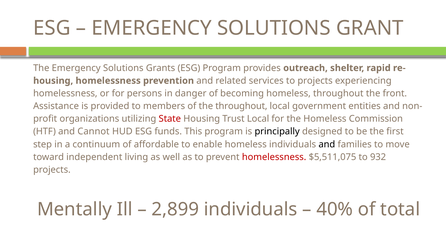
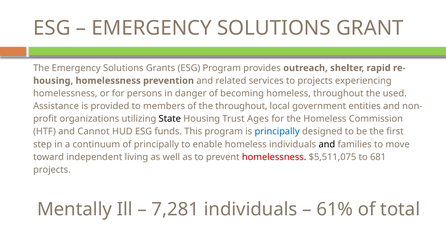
front: front -> used (395, 93)
State colour: red -> black (170, 119)
Trust Local: Local -> Ages (258, 119)
principally colour: black -> blue (277, 132)
of affordable: affordable -> principally (156, 144)
932: 932 -> 681 (378, 157)
2,899: 2,899 -> 7,281 (175, 209)
40%: 40% -> 61% (335, 209)
